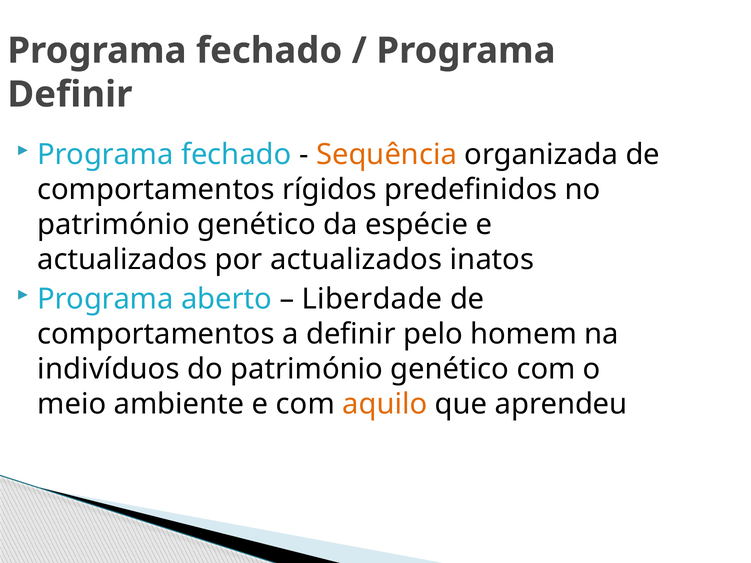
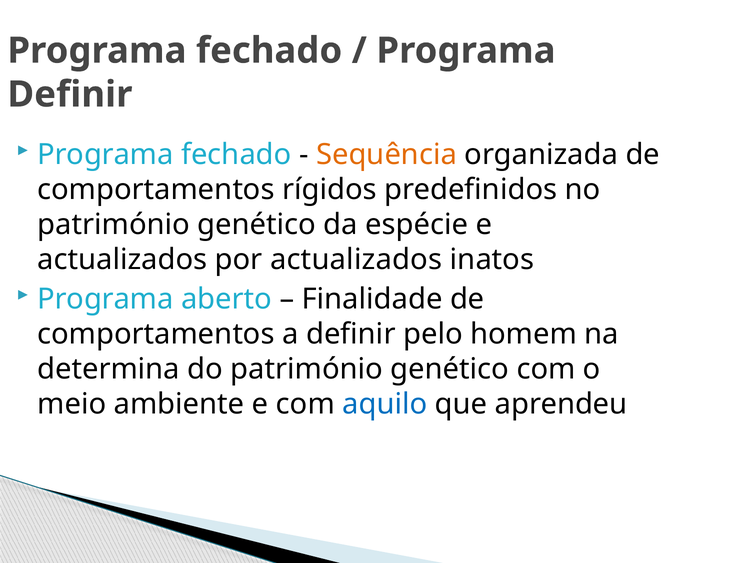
Liberdade: Liberdade -> Finalidade (372, 299)
indivíduos: indivíduos -> determina (109, 369)
aquilo colour: orange -> blue (385, 404)
